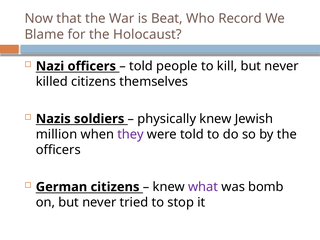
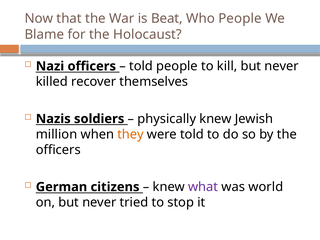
Who Record: Record -> People (240, 18)
killed citizens: citizens -> recover (94, 82)
they colour: purple -> orange (131, 134)
bomb: bomb -> world (266, 187)
